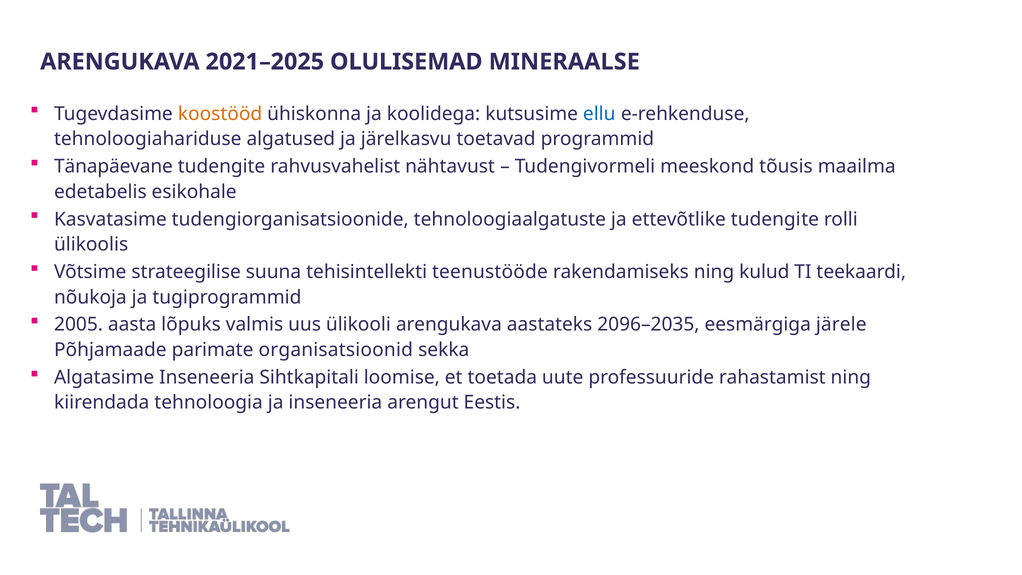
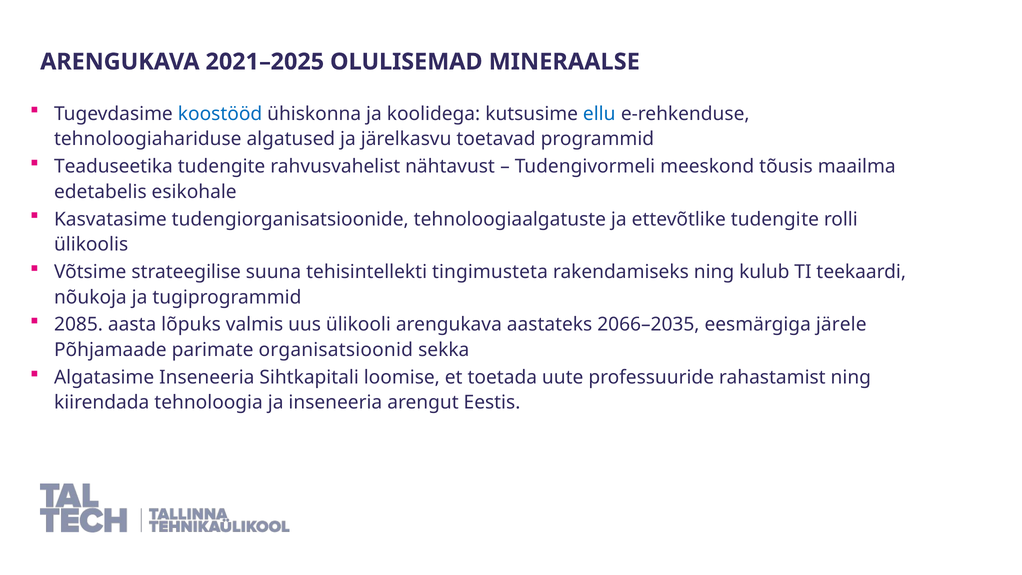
koostööd colour: orange -> blue (220, 114)
Tänapäevane: Tänapäevane -> Teaduseetika (113, 166)
teenustööde: teenustööde -> tingimusteta (490, 272)
kulud: kulud -> kulub (764, 272)
2005: 2005 -> 2085 (79, 325)
2096–2035: 2096–2035 -> 2066–2035 (648, 325)
